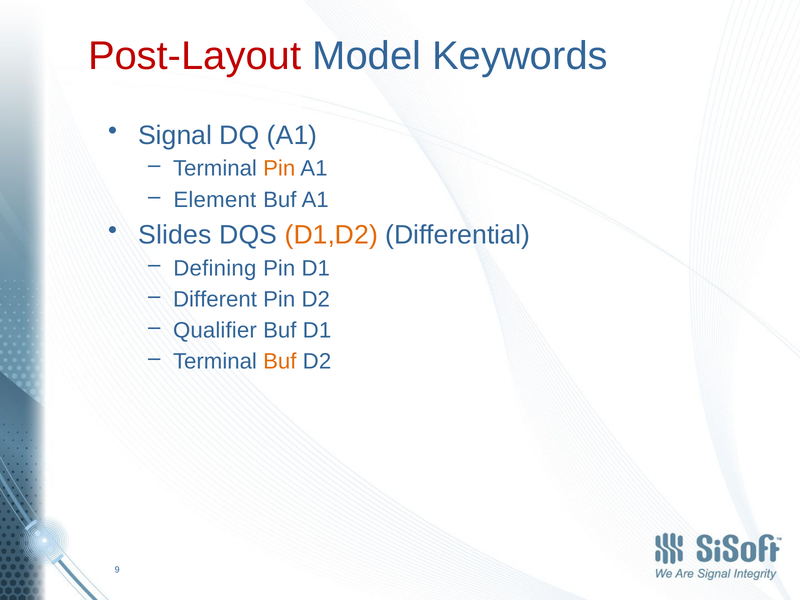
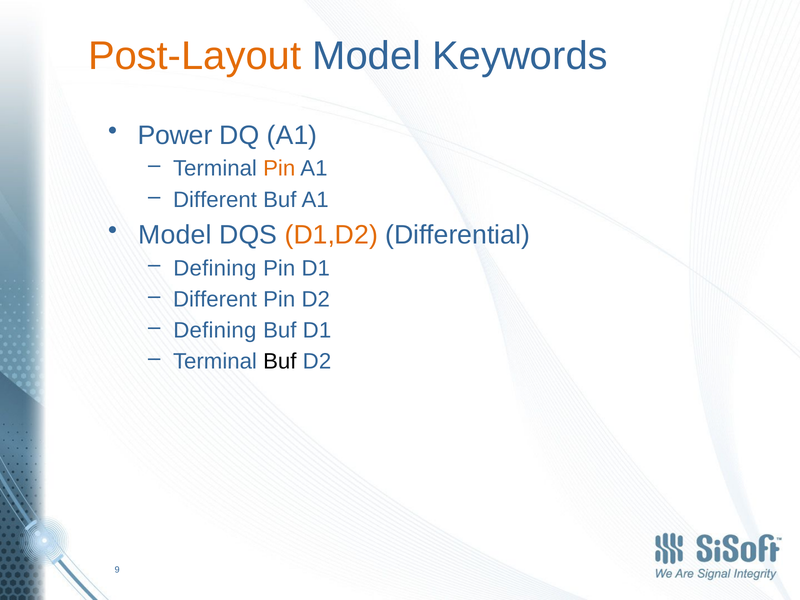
Post-Layout colour: red -> orange (195, 56)
Signal: Signal -> Power (175, 135)
Element: Element -> Different (215, 200)
Slides: Slides -> Model (175, 235)
Qualifier: Qualifier -> Defining (215, 330)
Buf colour: orange -> black (280, 362)
